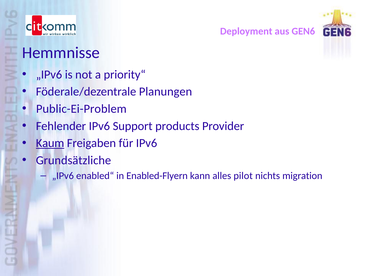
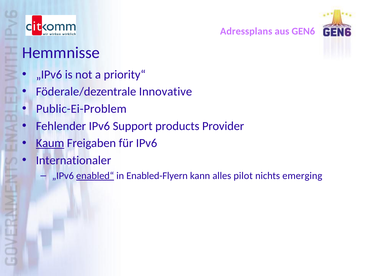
Deployment: Deployment -> Adressplans (246, 31)
Planungen: Planungen -> Innovative (166, 92)
Grundsätzliche: Grundsätzliche -> Internationaler (74, 160)
enabled“ underline: none -> present (95, 176)
migration: migration -> emerging (302, 176)
